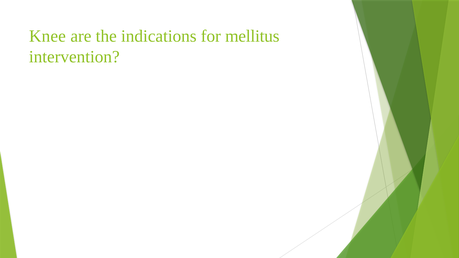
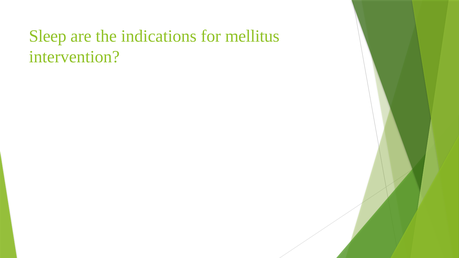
Knee: Knee -> Sleep (48, 36)
